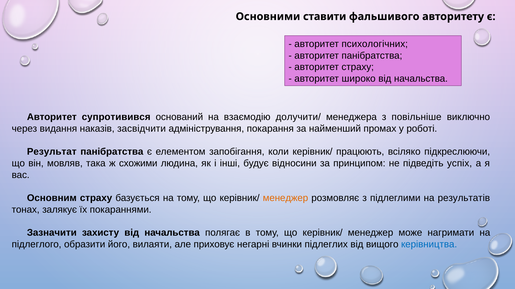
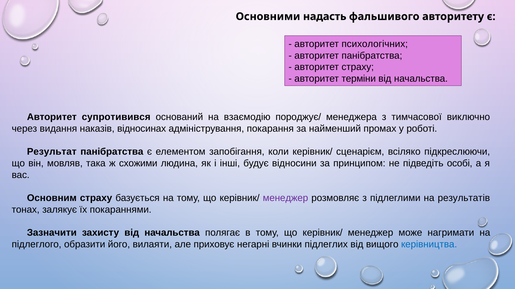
ставити: ставити -> надасть (325, 17)
широко: широко -> терміни (359, 79)
долучити/: долучити/ -> породжує/ (298, 117)
повільніше: повільніше -> тимчасової (417, 117)
засвідчити: засвідчити -> відносинах (142, 129)
працюють: працюють -> сценарієм (360, 152)
успіх: успіх -> особі (460, 164)
менеджер colour: orange -> purple (285, 198)
